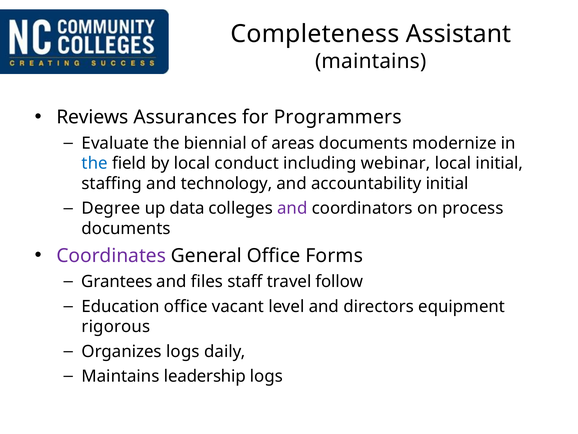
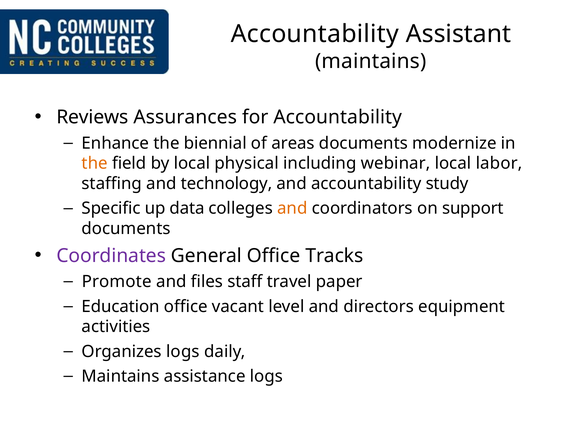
Completeness: Completeness -> Accountability (315, 34)
for Programmers: Programmers -> Accountability (338, 117)
Evaluate: Evaluate -> Enhance (115, 143)
the colour: blue -> orange (95, 163)
conduct: conduct -> physical (247, 163)
local initial: initial -> labor (499, 163)
accountability initial: initial -> study (447, 183)
Degree: Degree -> Specific (111, 208)
and colour: purple -> orange (292, 208)
process: process -> support (473, 208)
Forms: Forms -> Tracks (334, 255)
Grantees: Grantees -> Promote (117, 281)
follow: follow -> paper (339, 281)
rigorous: rigorous -> activities (116, 326)
leadership: leadership -> assistance (205, 376)
